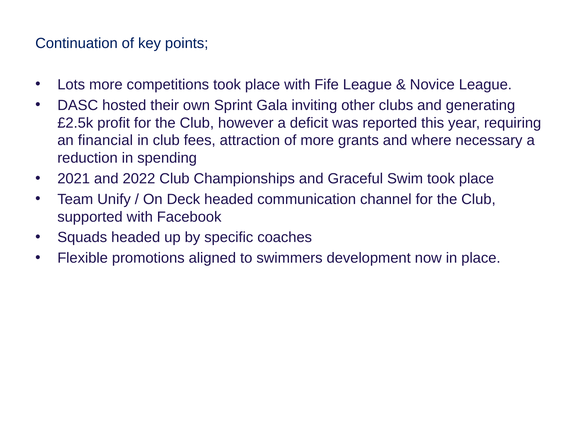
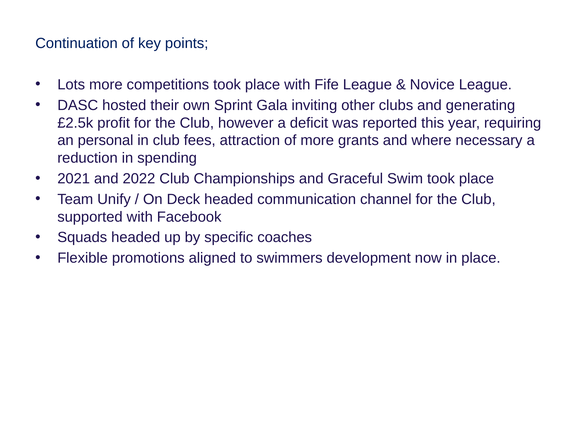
financial: financial -> personal (106, 140)
